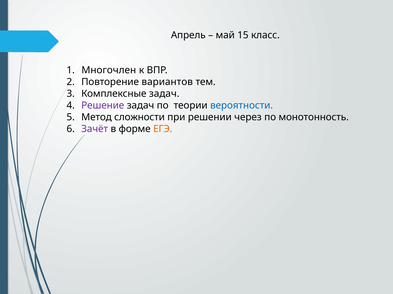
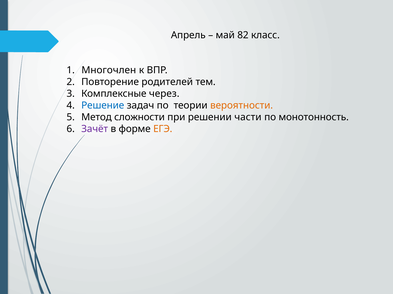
15: 15 -> 82 (243, 35)
вариантов: вариантов -> родителей (167, 82)
Комплексные задач: задач -> через (164, 94)
Решение colour: purple -> blue (103, 106)
вероятности colour: blue -> orange (242, 106)
через: через -> части (248, 118)
